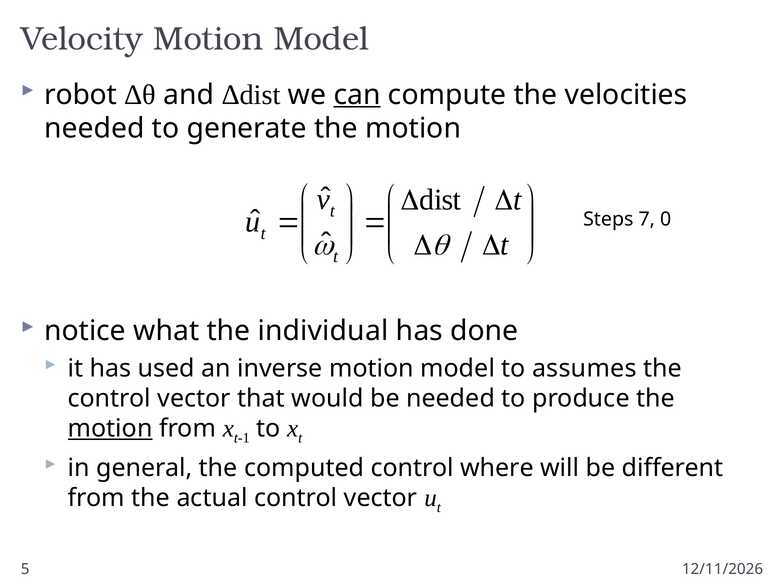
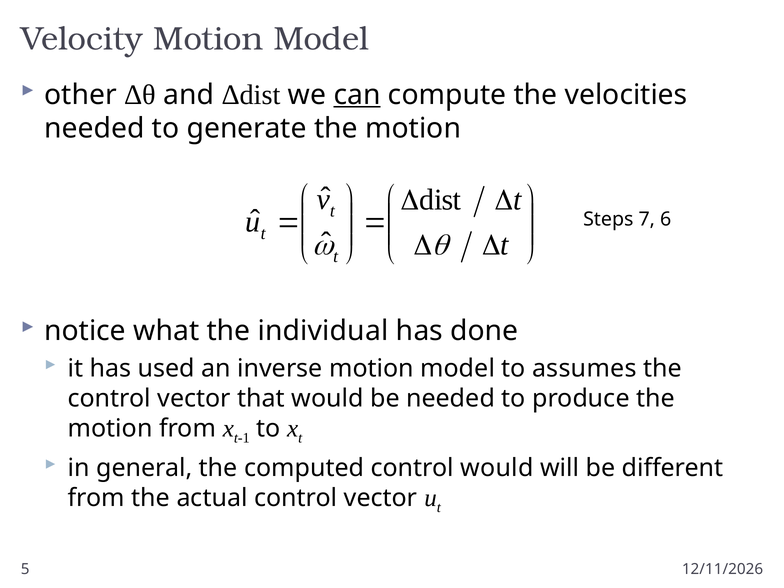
robot: robot -> other (81, 95)
0: 0 -> 6 (666, 220)
motion underline: present -> none (110, 428)
control where: where -> would (497, 468)
